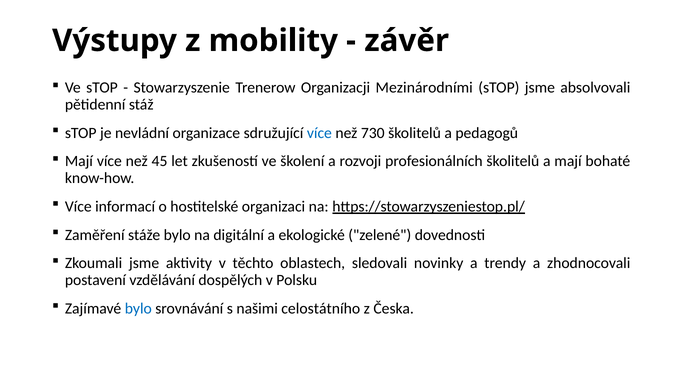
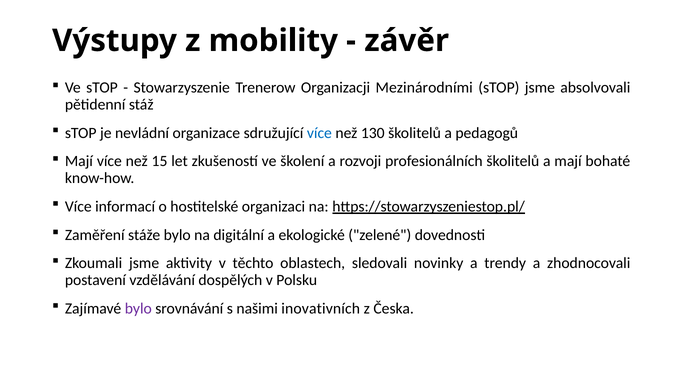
730: 730 -> 130 (373, 133)
45: 45 -> 15 (160, 161)
bylo colour: blue -> purple (138, 309)
celostátního: celostátního -> inovativních (321, 309)
